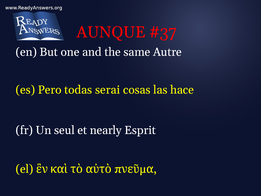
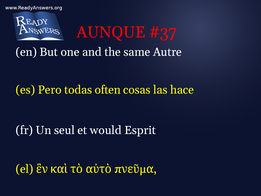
serai: serai -> often (108, 90)
nearly: nearly -> would (106, 130)
